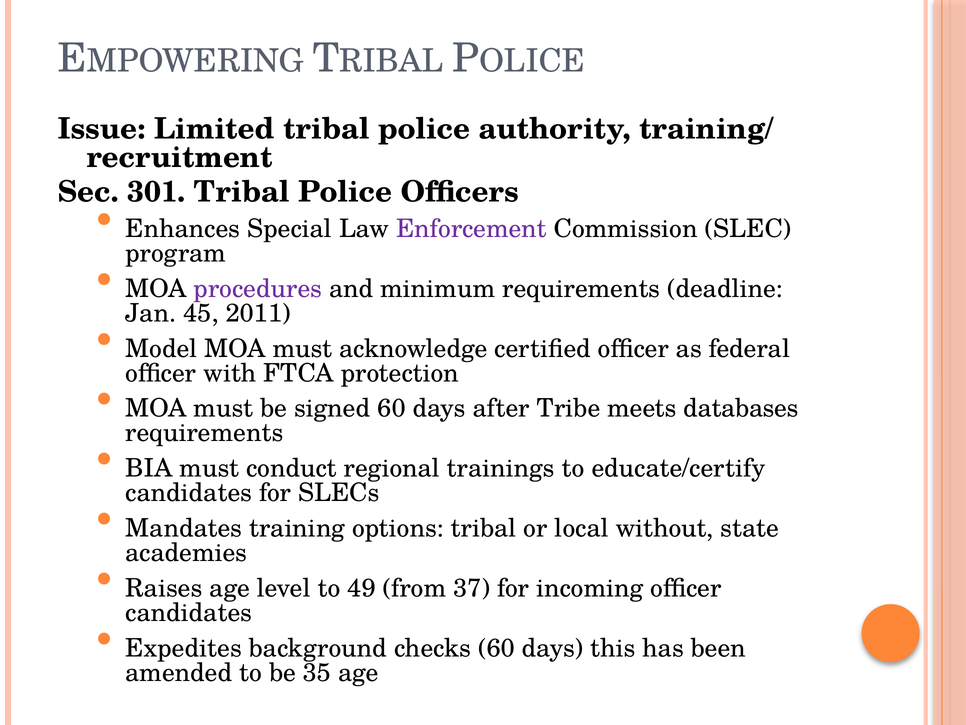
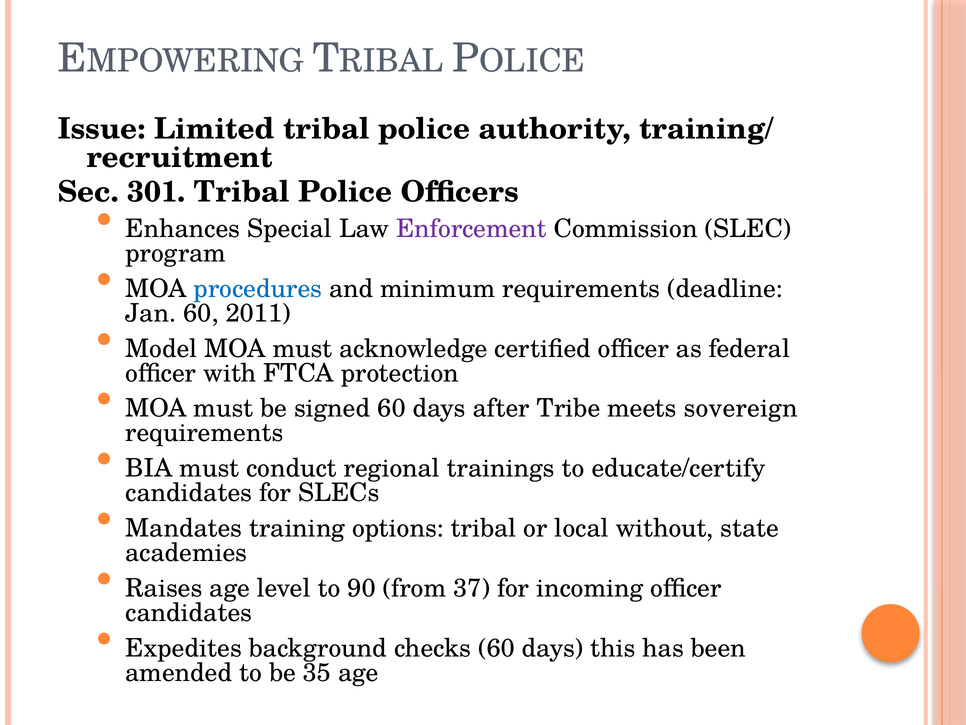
procedures colour: purple -> blue (258, 289)
Jan 45: 45 -> 60 (201, 313)
databases: databases -> sovereign (741, 408)
49: 49 -> 90 (362, 588)
